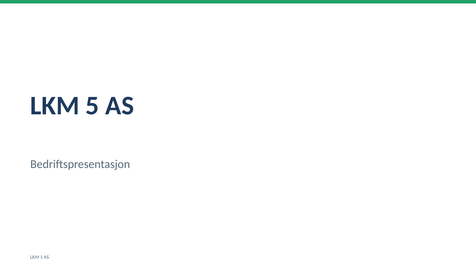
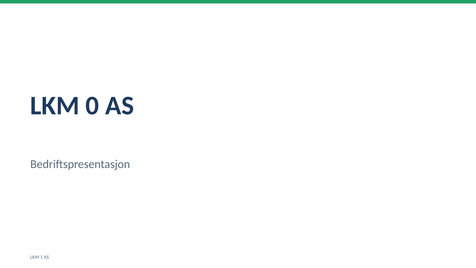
5: 5 -> 0 (92, 106)
